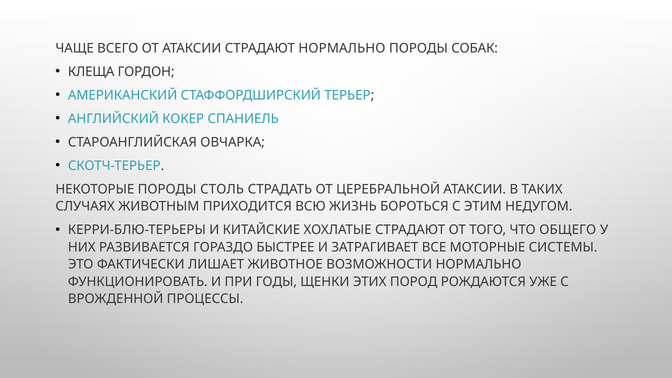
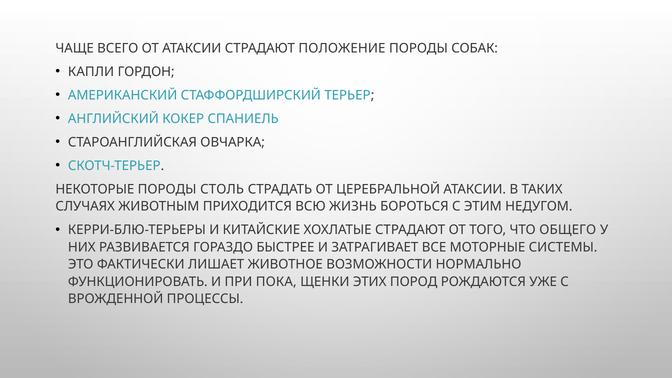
СТРАДАЮТ НОРМАЛЬНО: НОРМАЛЬНО -> ПОЛОЖЕНИЕ (342, 48)
КЛЕЩА: КЛЕЩА -> КАПЛИ (91, 72)
ГОДЫ: ГОДЫ -> ПОКА (276, 282)
